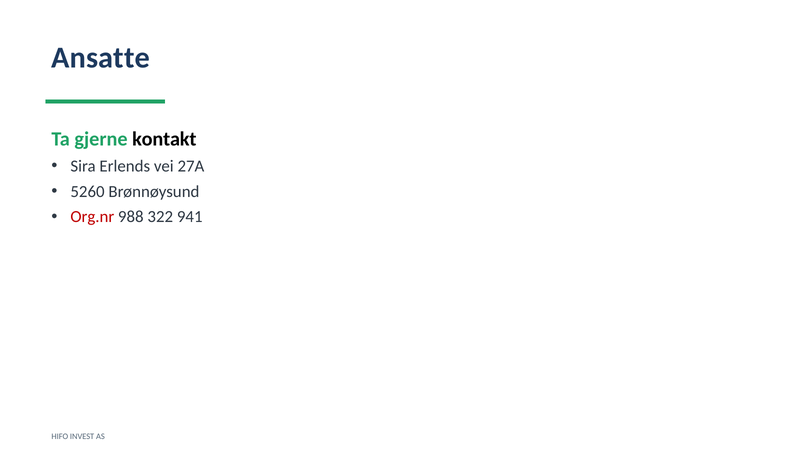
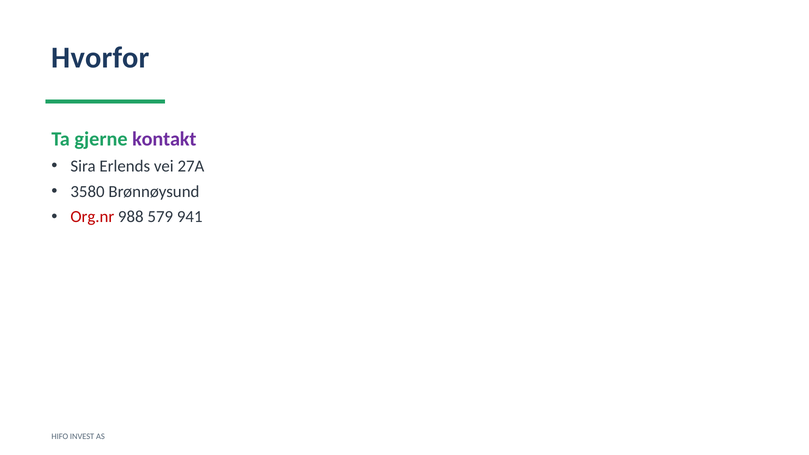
Ansatte: Ansatte -> Hvorfor (101, 58)
kontakt colour: black -> purple (164, 139)
5260: 5260 -> 3580 (88, 192)
322: 322 -> 579 (160, 217)
